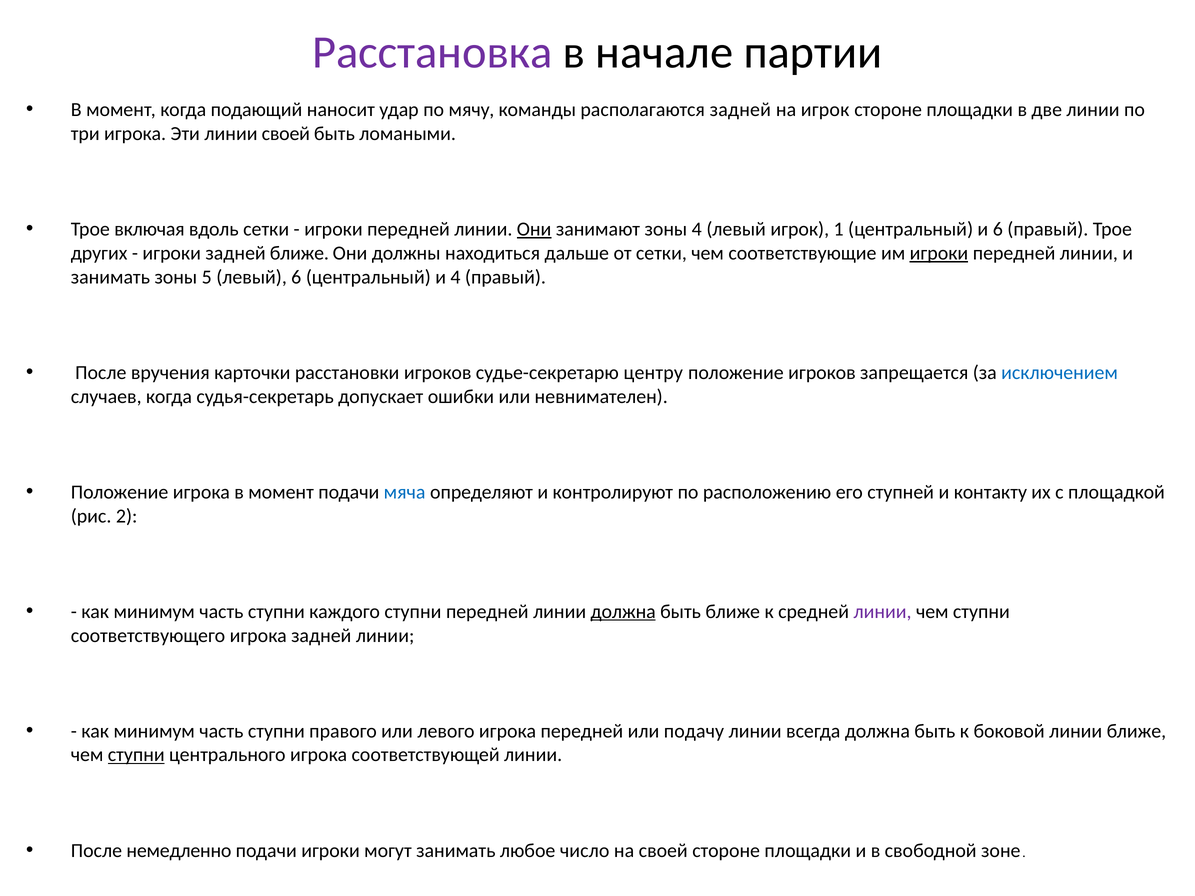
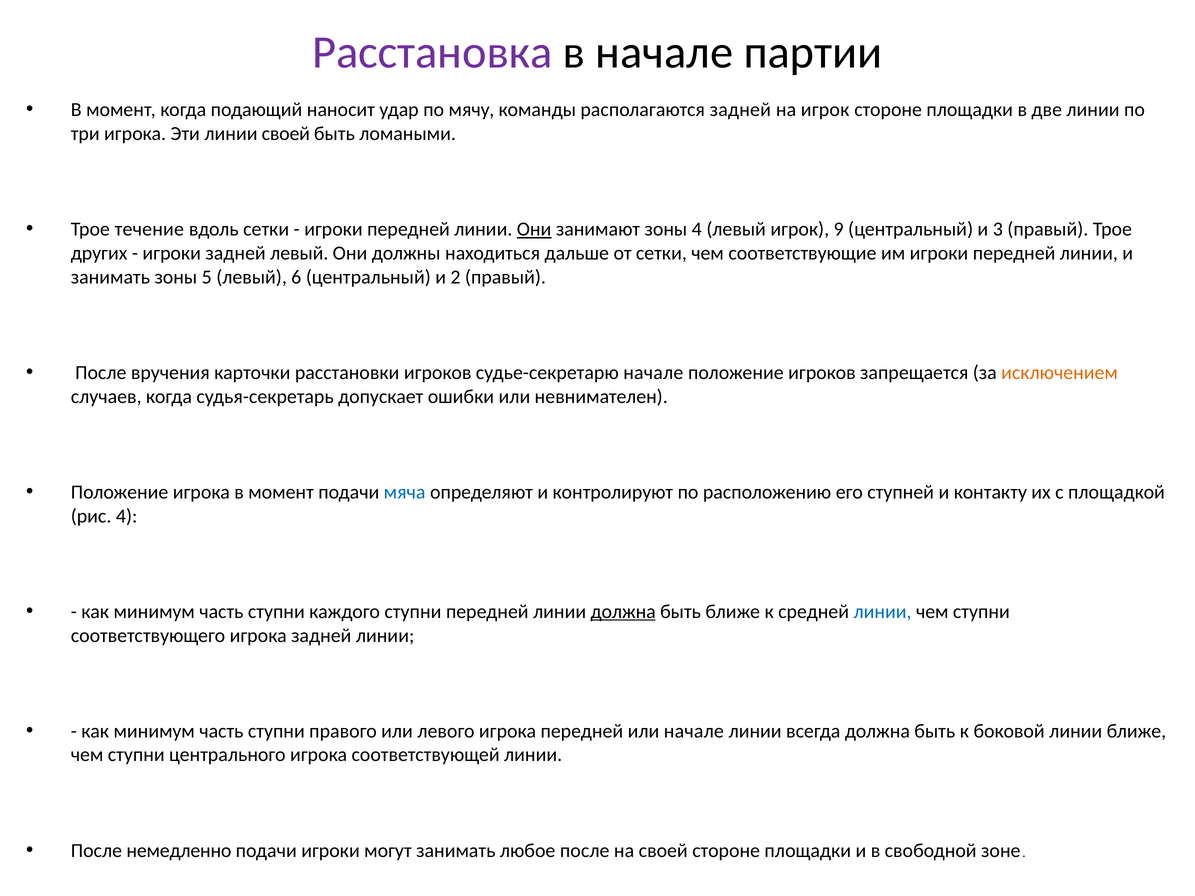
включая: включая -> течение (149, 229)
1: 1 -> 9 (839, 229)
и 6: 6 -> 3 (998, 229)
задней ближе: ближе -> левый (299, 253)
игроки underline: present -> none (939, 253)
и 4: 4 -> 2 (455, 277)
судье-секретарю центру: центру -> начале (653, 373)
исключением colour: blue -> orange (1060, 373)
рис 2: 2 -> 4 (127, 516)
линии colour: purple -> blue (883, 612)
или подачу: подачу -> начале (694, 731)
ступни underline: present -> none (136, 755)
любое число: число -> после (585, 851)
